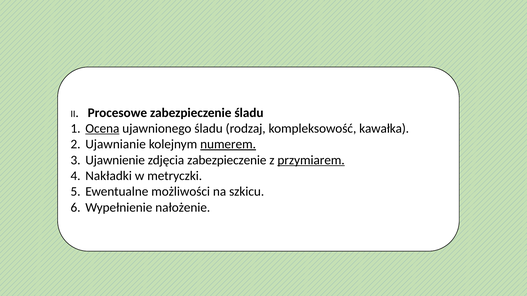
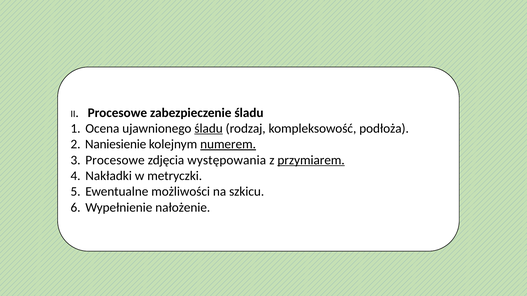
Ocena underline: present -> none (102, 129)
śladu underline: none -> present (209, 129)
kawałka: kawałka -> podłoża (384, 129)
Ujawnianie: Ujawnianie -> Naniesienie (116, 144)
Ujawnienie: Ujawnienie -> Procesowe (115, 160)
zdjęcia zabezpieczenie: zabezpieczenie -> występowania (227, 160)
